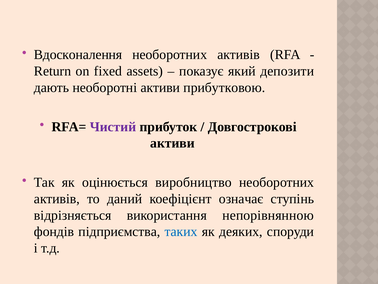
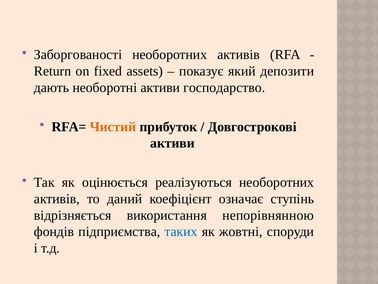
Вдосконалення: Вдосконалення -> Заборгованості (78, 55)
прибутковою: прибутковою -> господарство (224, 87)
Чистий colour: purple -> orange (113, 127)
виробництво: виробництво -> реалізуються (194, 182)
деяких: деяких -> жовтні (241, 231)
